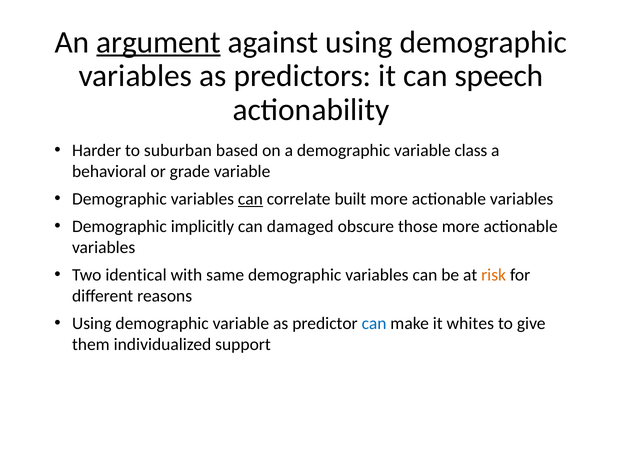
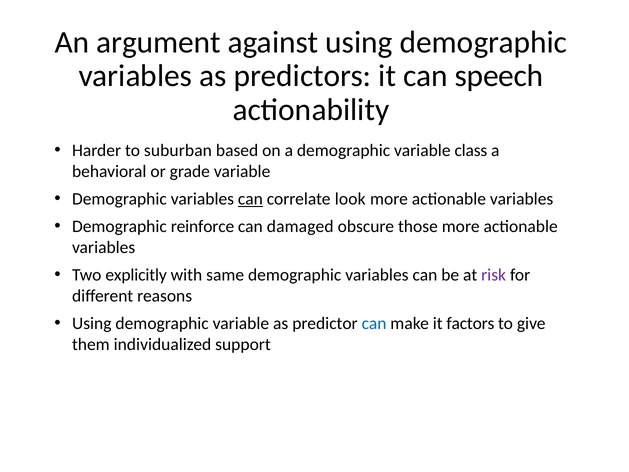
argument underline: present -> none (158, 42)
built: built -> look (350, 199)
implicitly: implicitly -> reinforce (202, 226)
identical: identical -> explicitly (136, 275)
risk colour: orange -> purple (494, 275)
whites: whites -> factors (470, 323)
